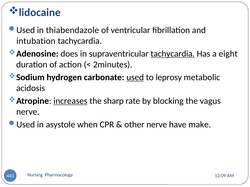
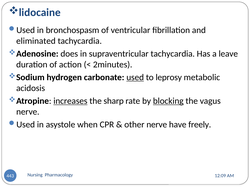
thiabendazole: thiabendazole -> bronchospasm (73, 30)
intubation: intubation -> eliminated (36, 41)
tachycardia underline: present -> none (173, 54)
eight: eight -> leave (228, 54)
blocking underline: none -> present (168, 101)
make: make -> freely (200, 125)
